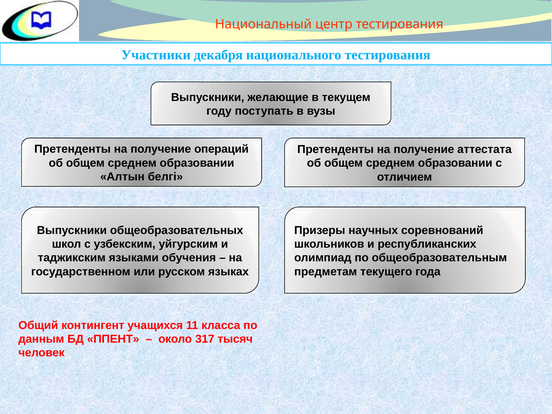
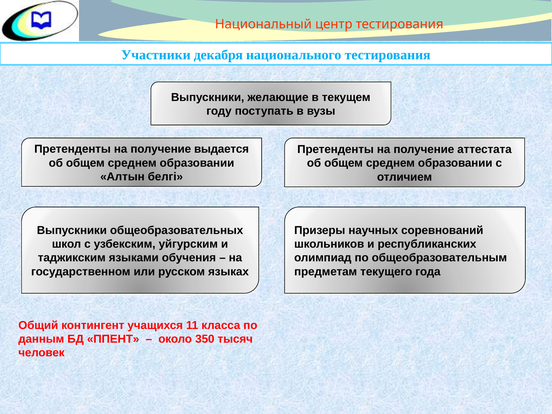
операций: операций -> выдается (222, 149)
317: 317 -> 350 (205, 339)
